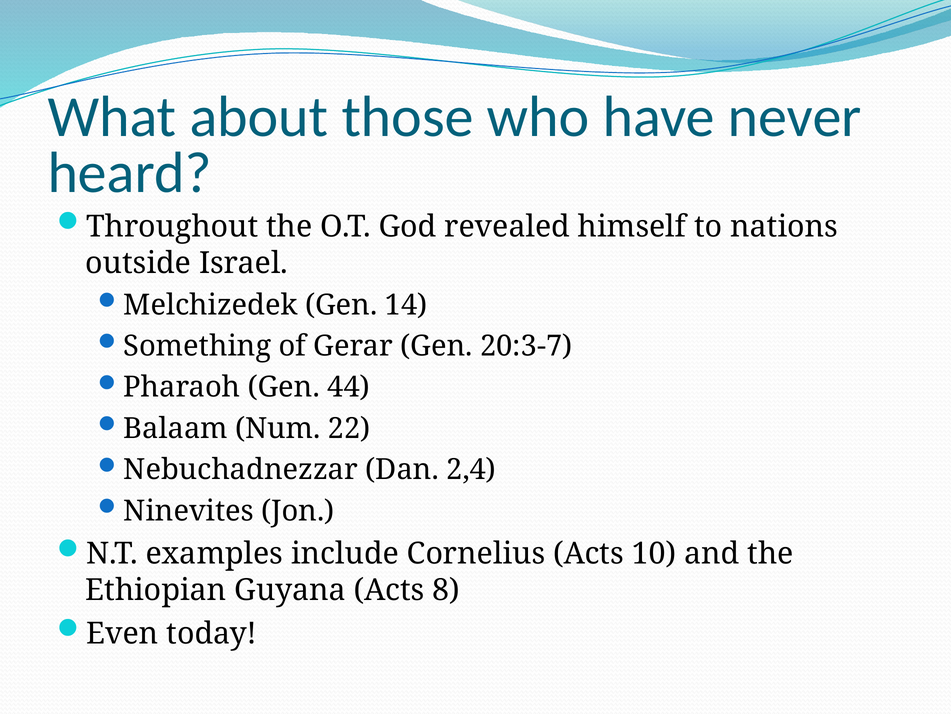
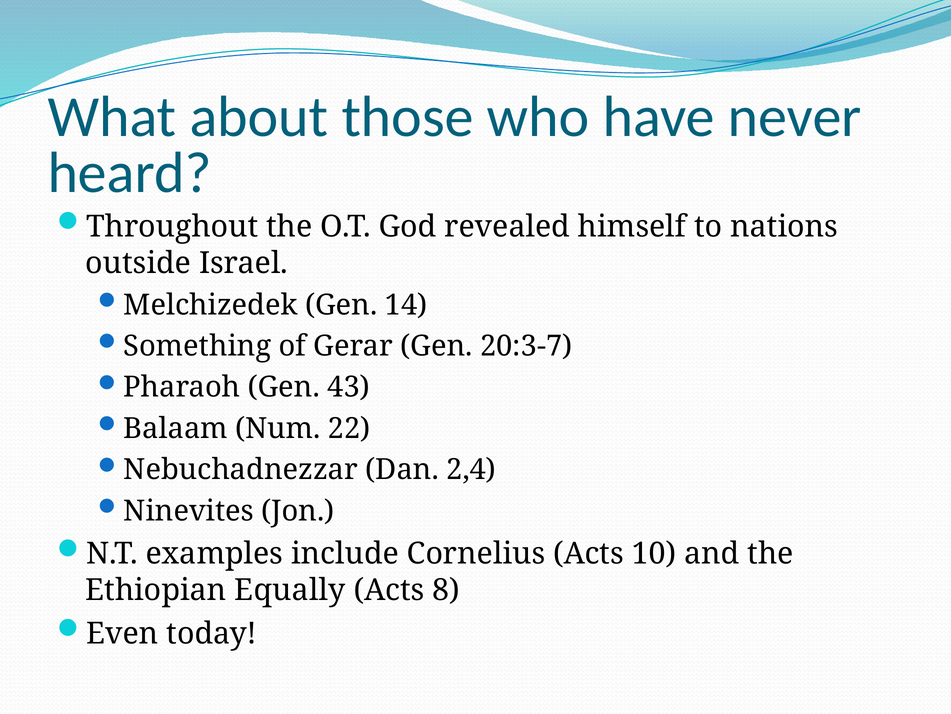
44: 44 -> 43 (349, 387)
Guyana: Guyana -> Equally (290, 590)
